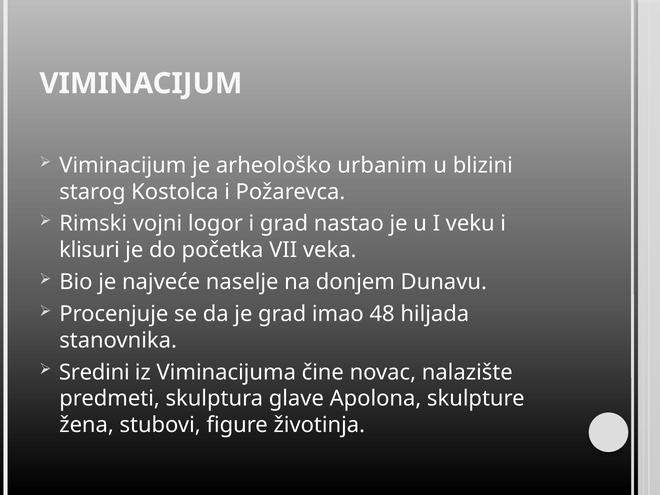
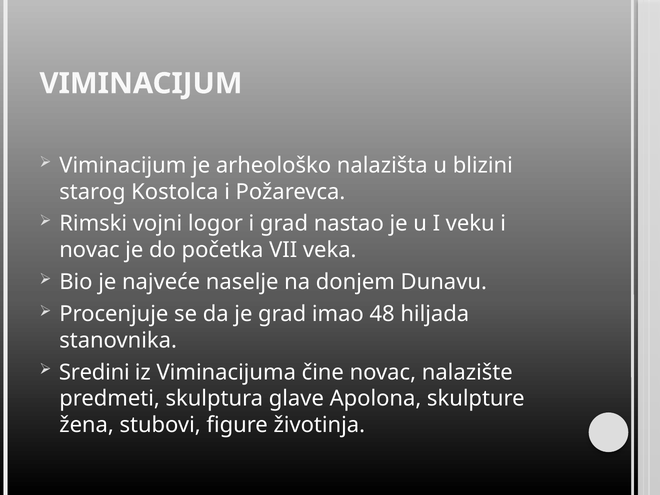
urbanim: urbanim -> nalazišta (382, 165)
klisuri: klisuri -> novac (89, 250)
